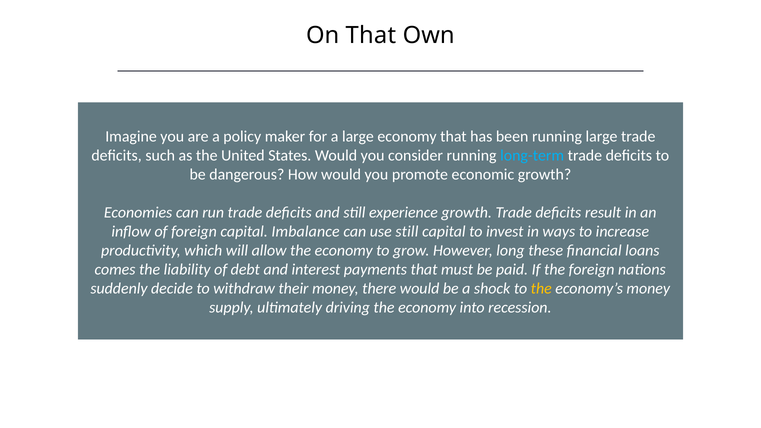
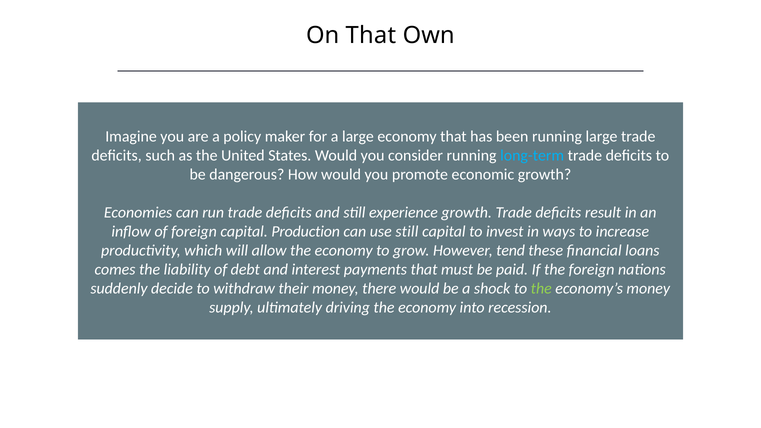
Imbalance: Imbalance -> Production (306, 232)
long: long -> tend (511, 251)
the colour: yellow -> light green (541, 289)
